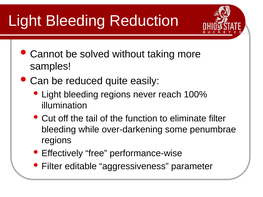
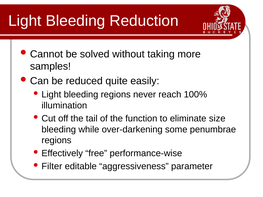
eliminate filter: filter -> size (217, 119)
